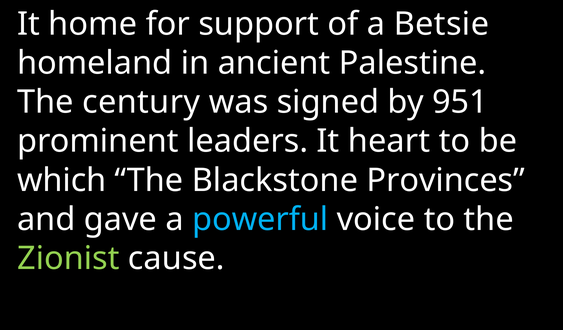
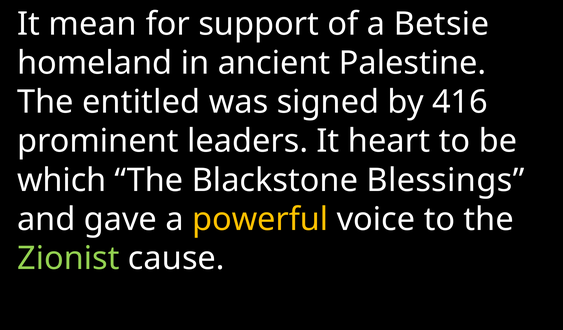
home: home -> mean (93, 24)
century: century -> entitled (141, 102)
951: 951 -> 416 (460, 102)
Provinces: Provinces -> Blessings (445, 180)
powerful colour: light blue -> yellow (260, 219)
